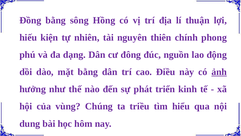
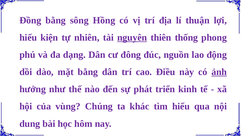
nguyên underline: none -> present (132, 37)
chính: chính -> thống (186, 37)
triều: triều -> khác (140, 106)
